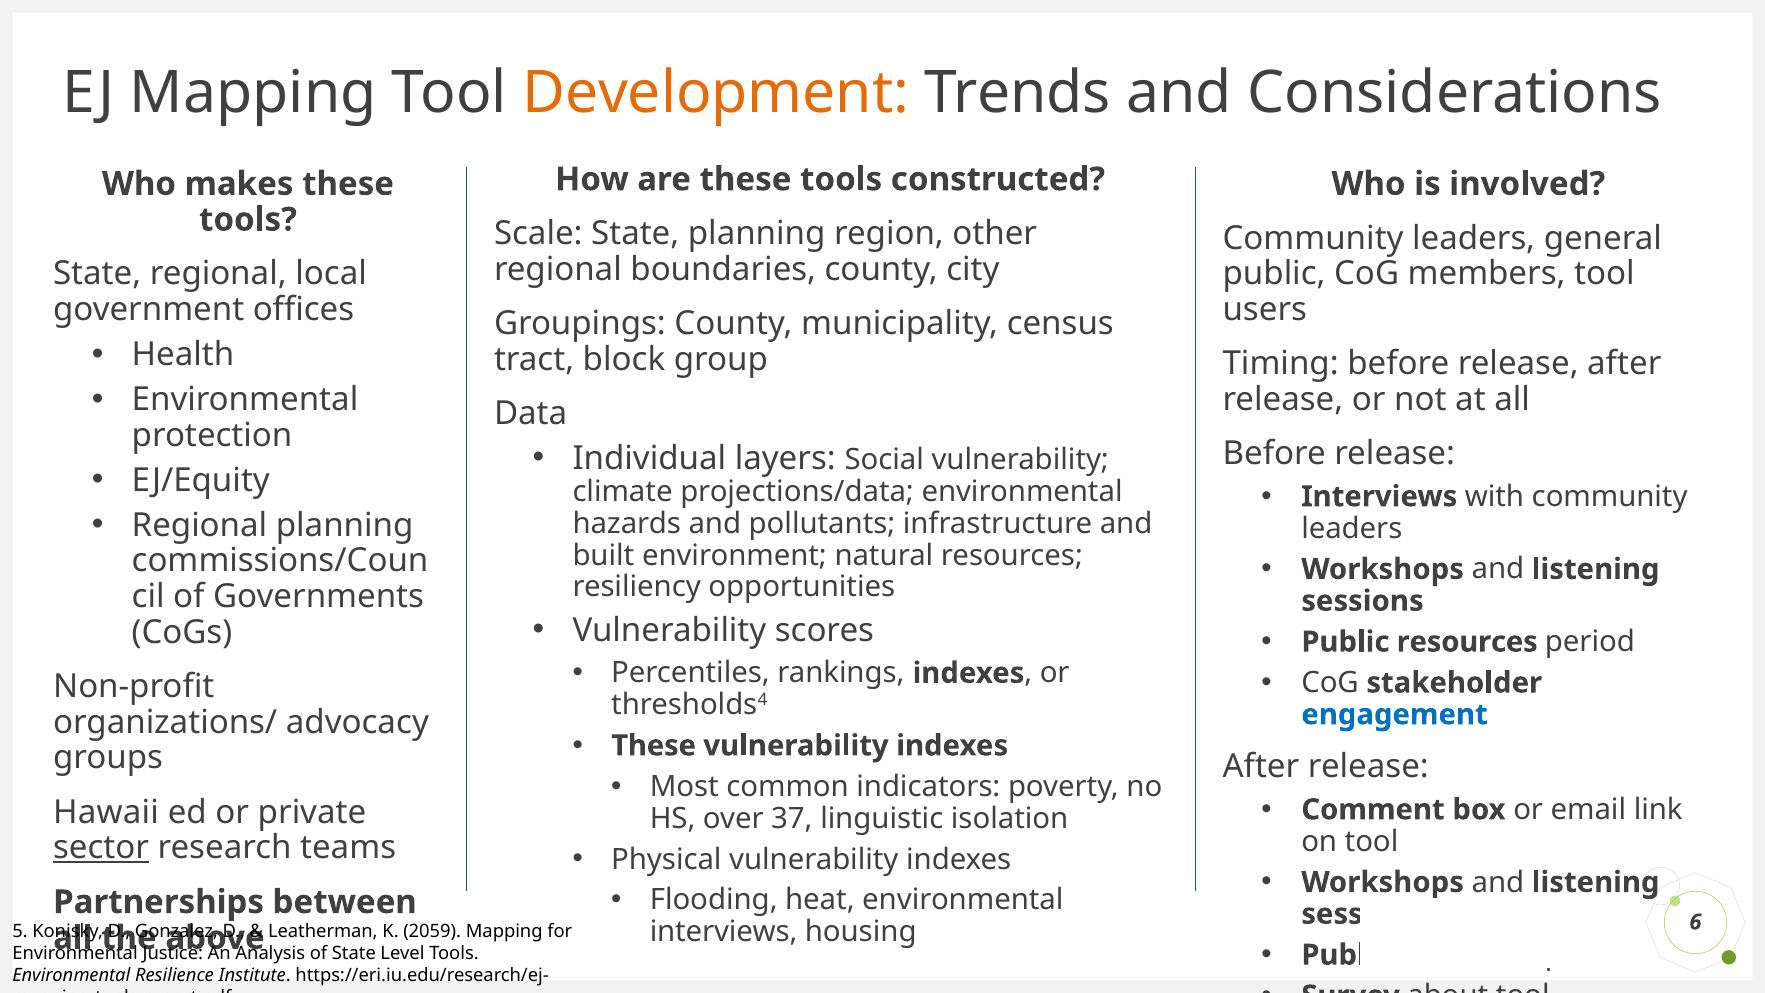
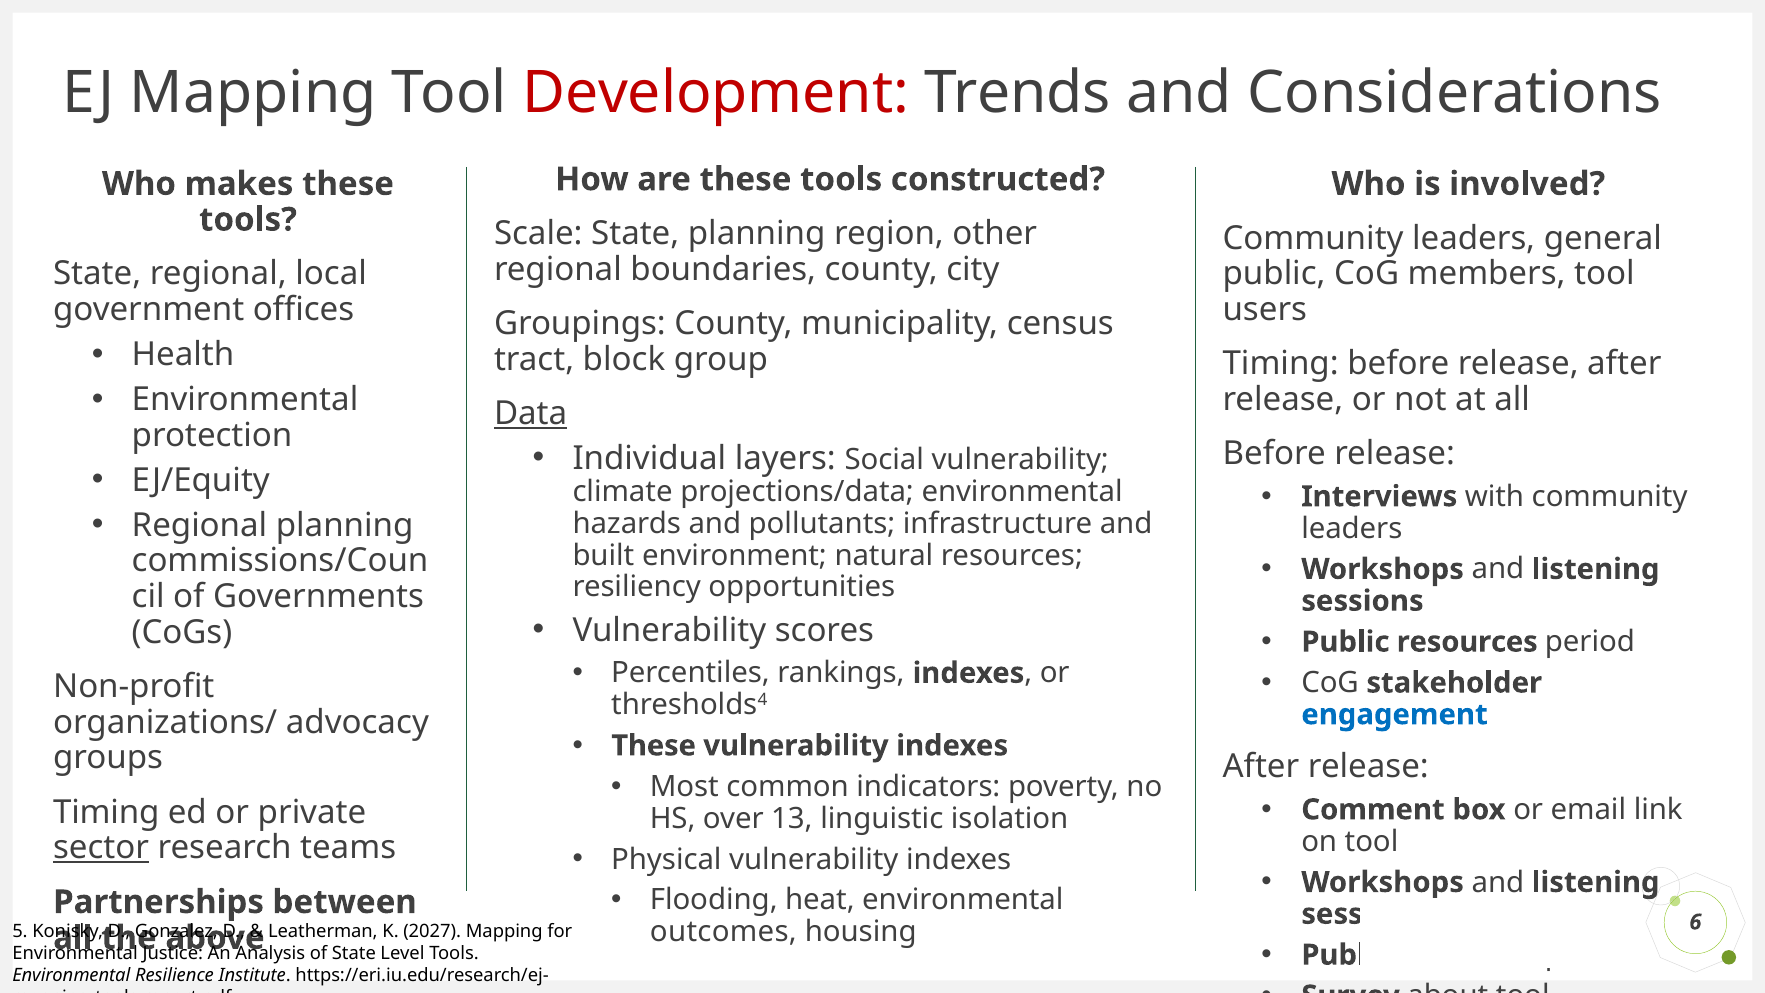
Development colour: orange -> red (716, 93)
Data underline: none -> present (531, 413)
Hawaii: Hawaii -> Timing (106, 812)
37: 37 -> 13 (792, 818)
interviews: interviews -> outcomes (723, 932)
2059: 2059 -> 2027 (432, 931)
